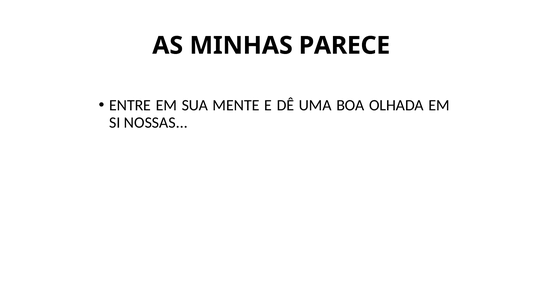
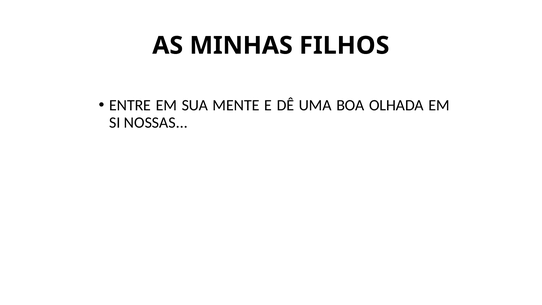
PARECE: PARECE -> FILHOS (344, 46)
